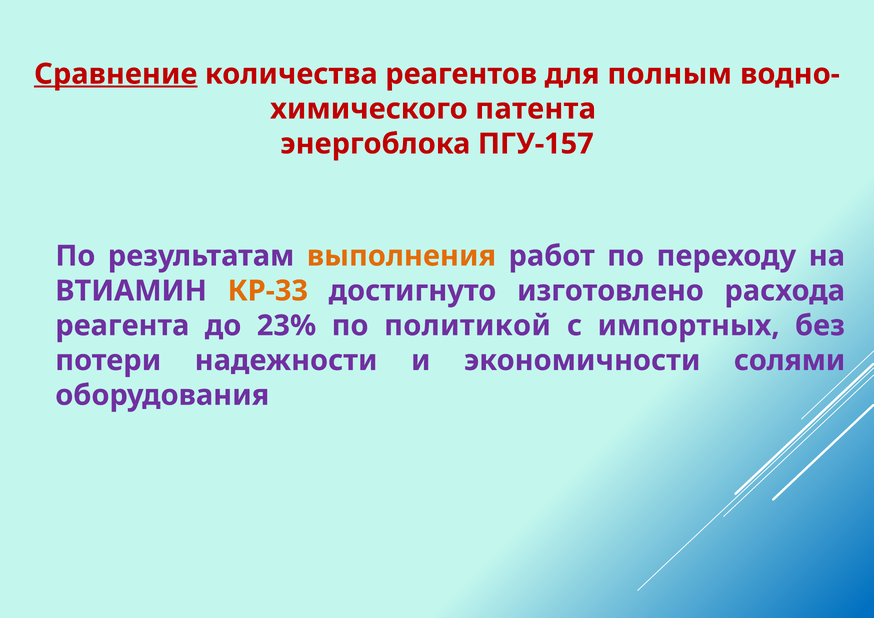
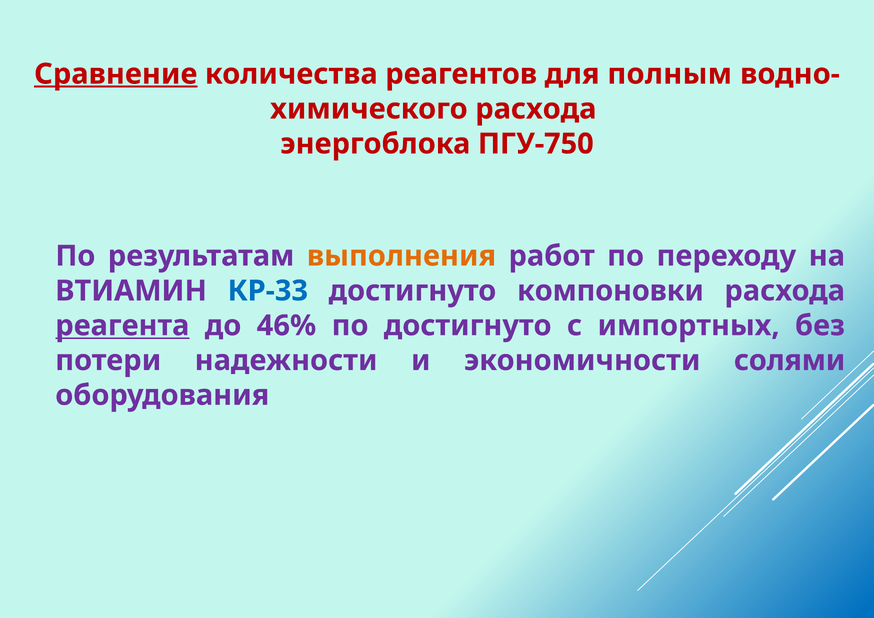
патента: патента -> расхода (536, 109)
ПГУ-157: ПГУ-157 -> ПГУ-750 (536, 144)
КР-33 colour: orange -> blue (268, 291)
изготовлено: изготовлено -> компоновки (610, 291)
реагента underline: none -> present (122, 326)
23%: 23% -> 46% (286, 326)
по политикой: политикой -> достигнуто (468, 326)
